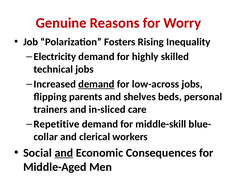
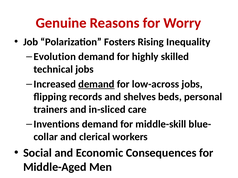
Electricity: Electricity -> Evolution (55, 57)
parents: parents -> records (86, 97)
Repetitive: Repetitive -> Inventions (57, 125)
and underline: present -> none (64, 153)
